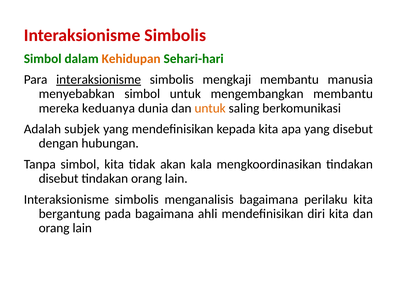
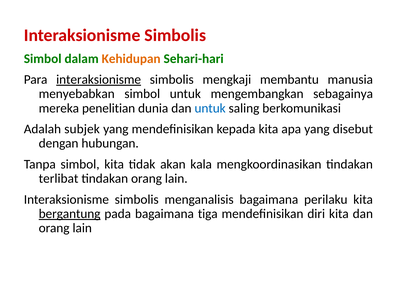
mengembangkan membantu: membantu -> sebagainya (343, 94)
keduanya: keduanya -> penelitian (109, 108)
untuk colour: orange -> blue (210, 108)
disebut: disebut -> terlibat (59, 178)
bergantung underline: none -> present (70, 214)
ahli: ahli -> tiga (208, 214)
